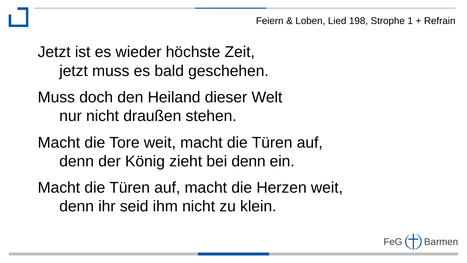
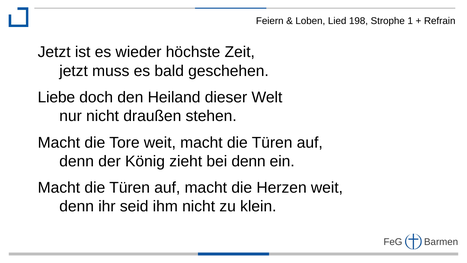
Muss: Muss -> Liebe (56, 97)
